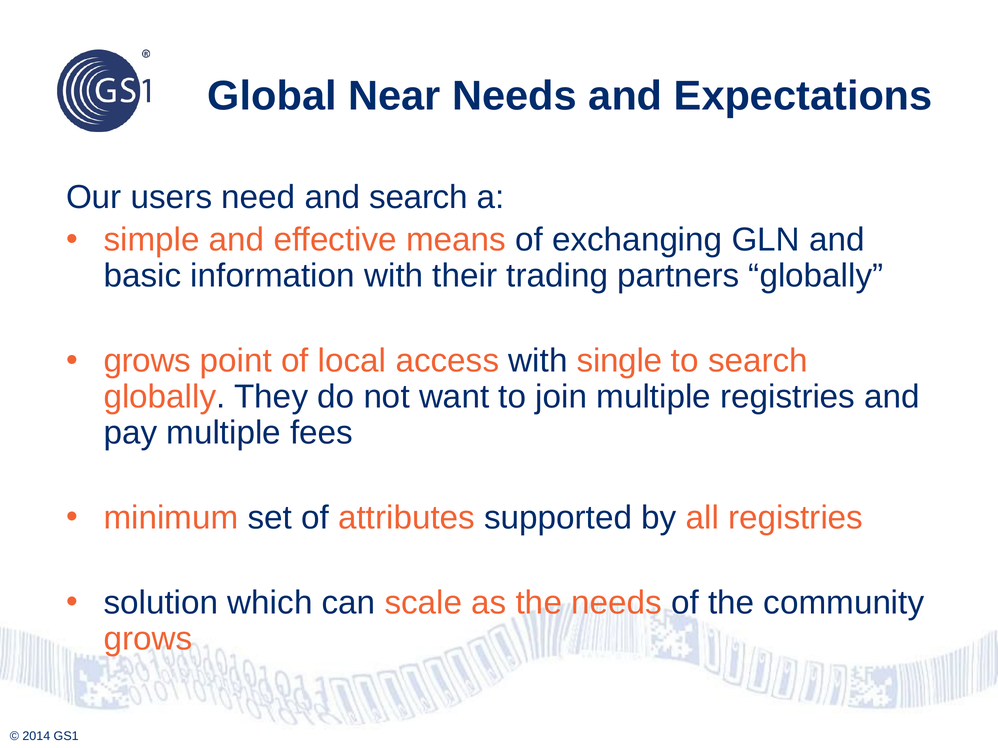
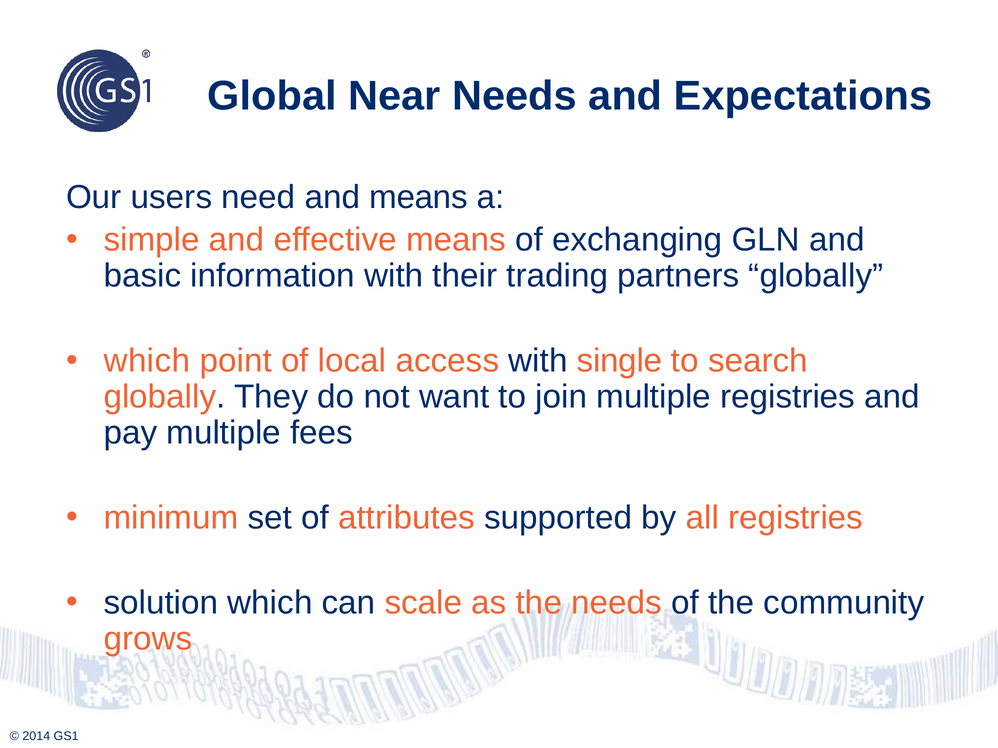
and search: search -> means (418, 198)
grows: grows -> which (147, 361)
